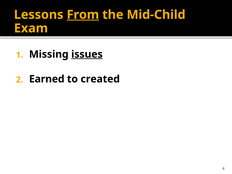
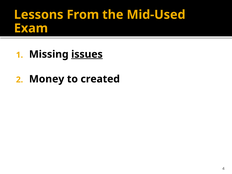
From underline: present -> none (83, 15)
Mid-Child: Mid-Child -> Mid-Used (156, 15)
Earned: Earned -> Money (47, 79)
